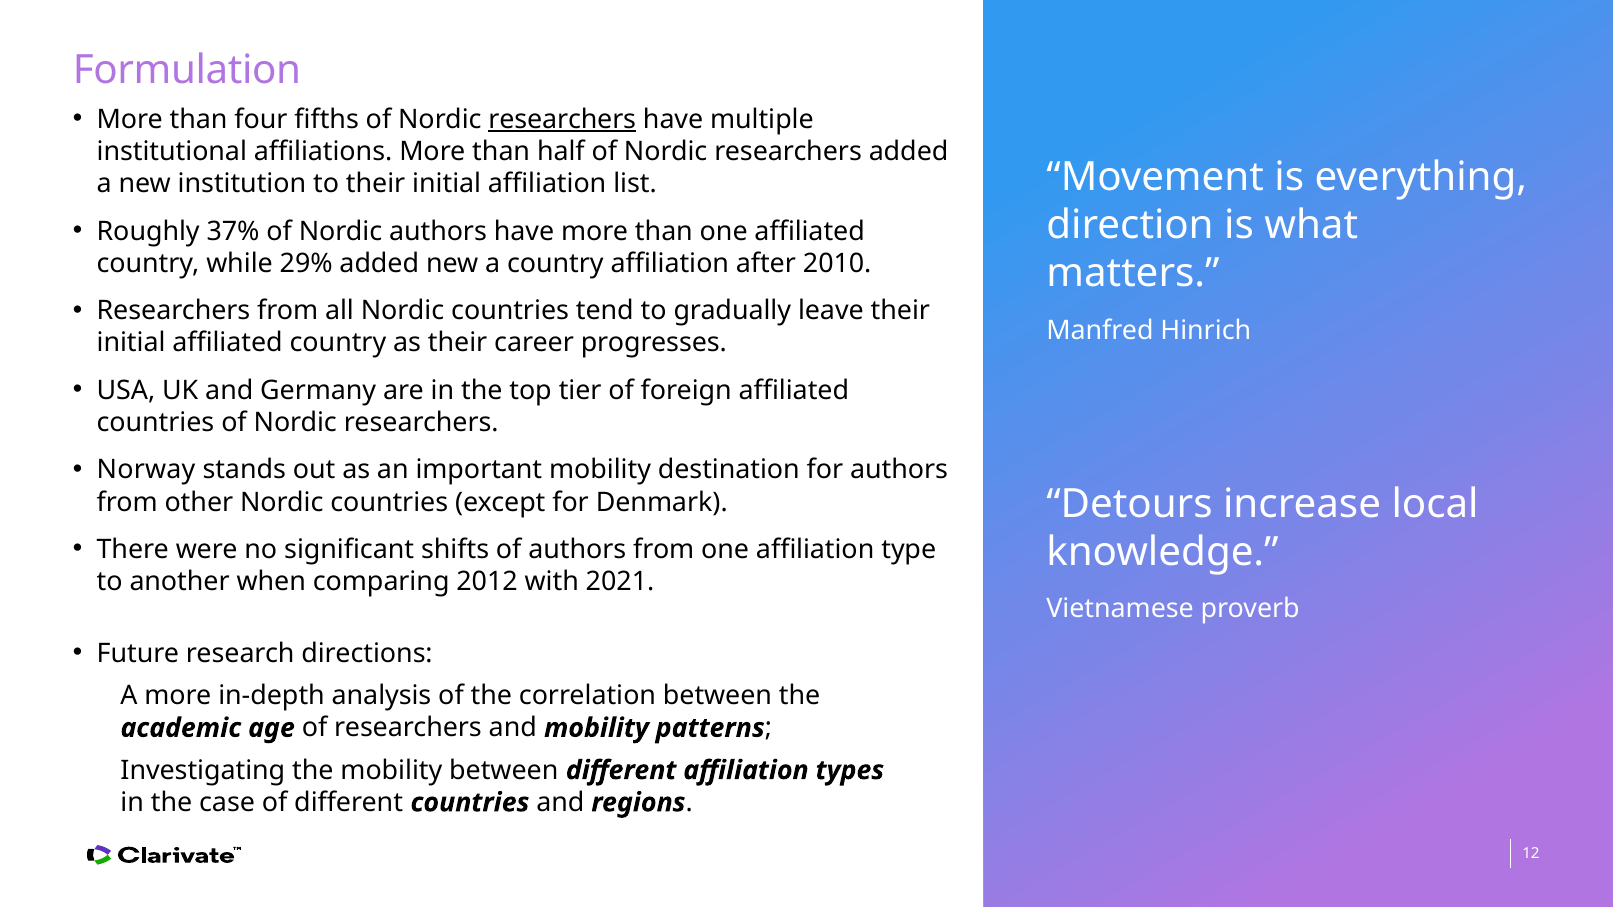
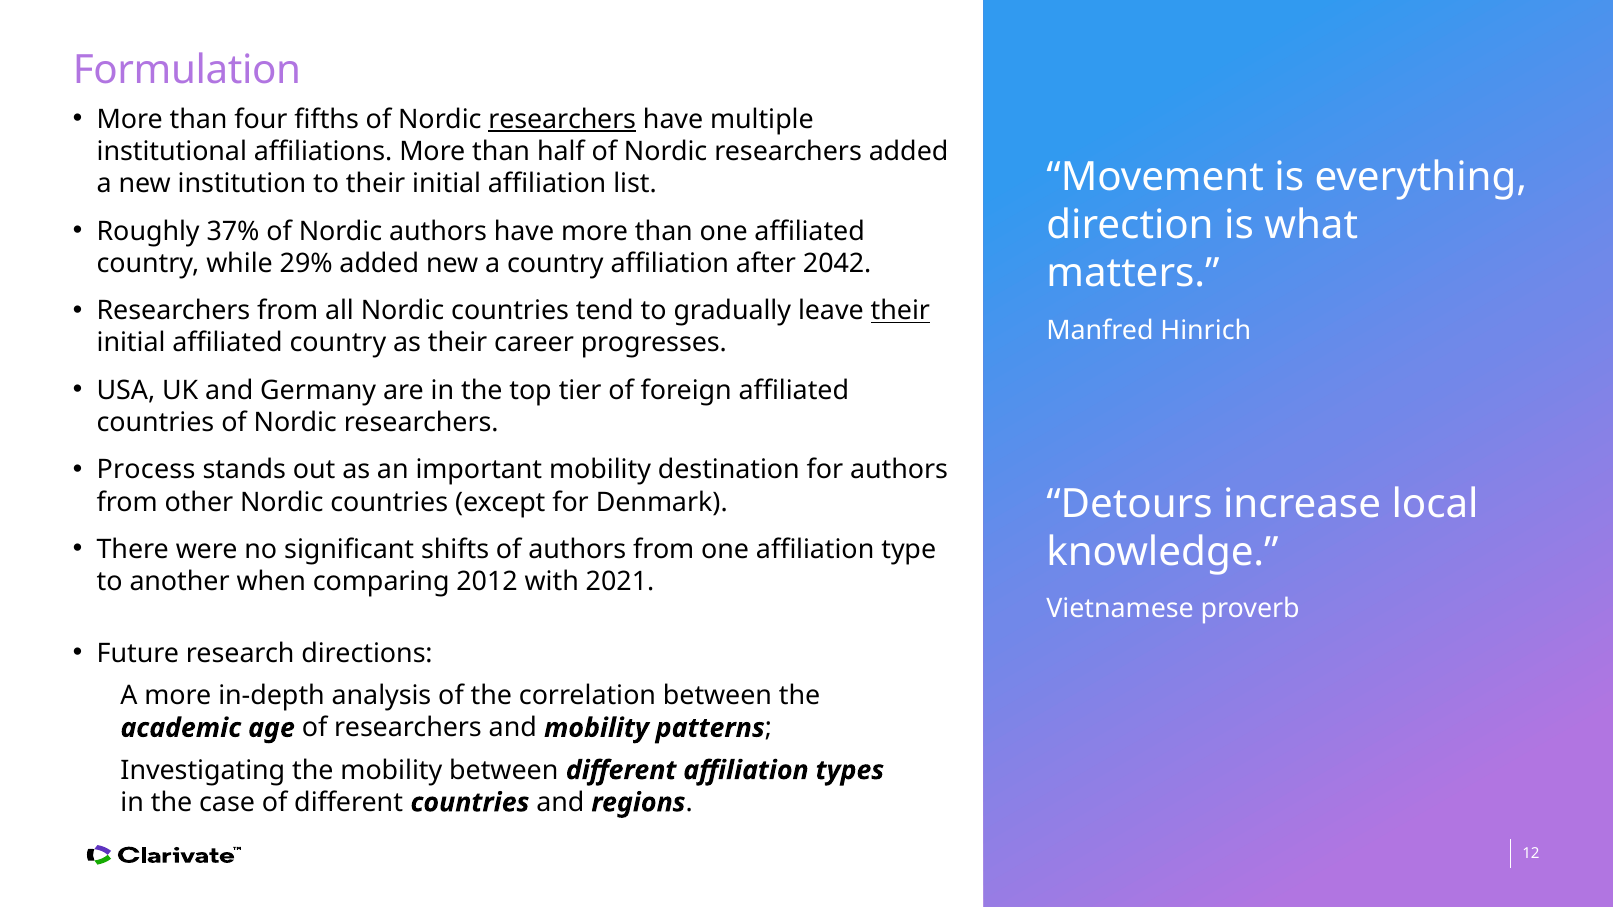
2010: 2010 -> 2042 (837, 264)
their underline: none -> present (900, 311)
Norway: Norway -> Process (146, 470)
